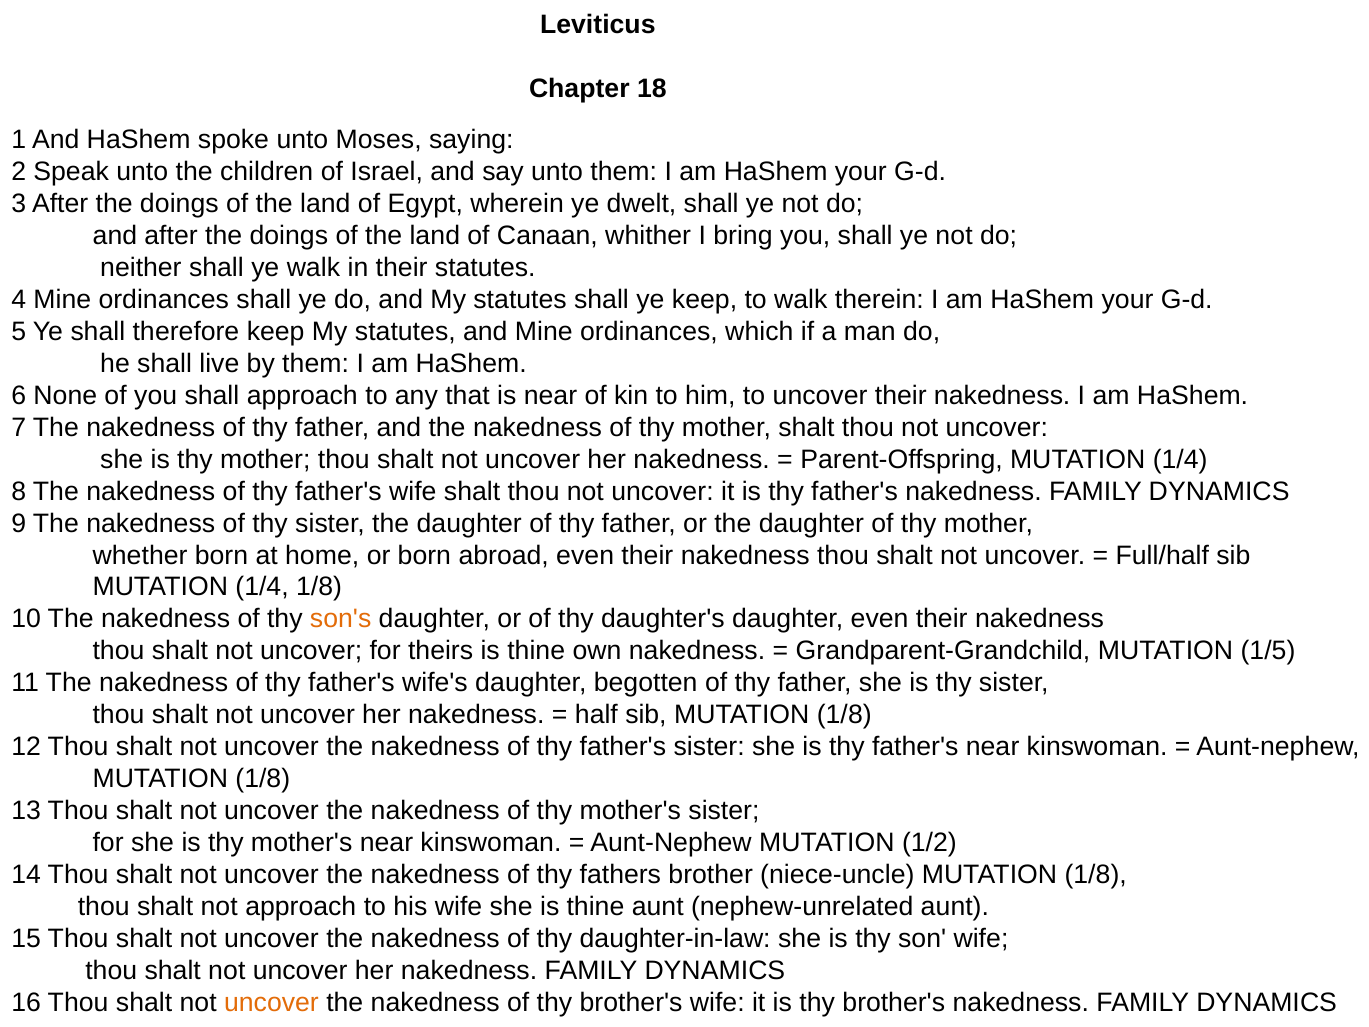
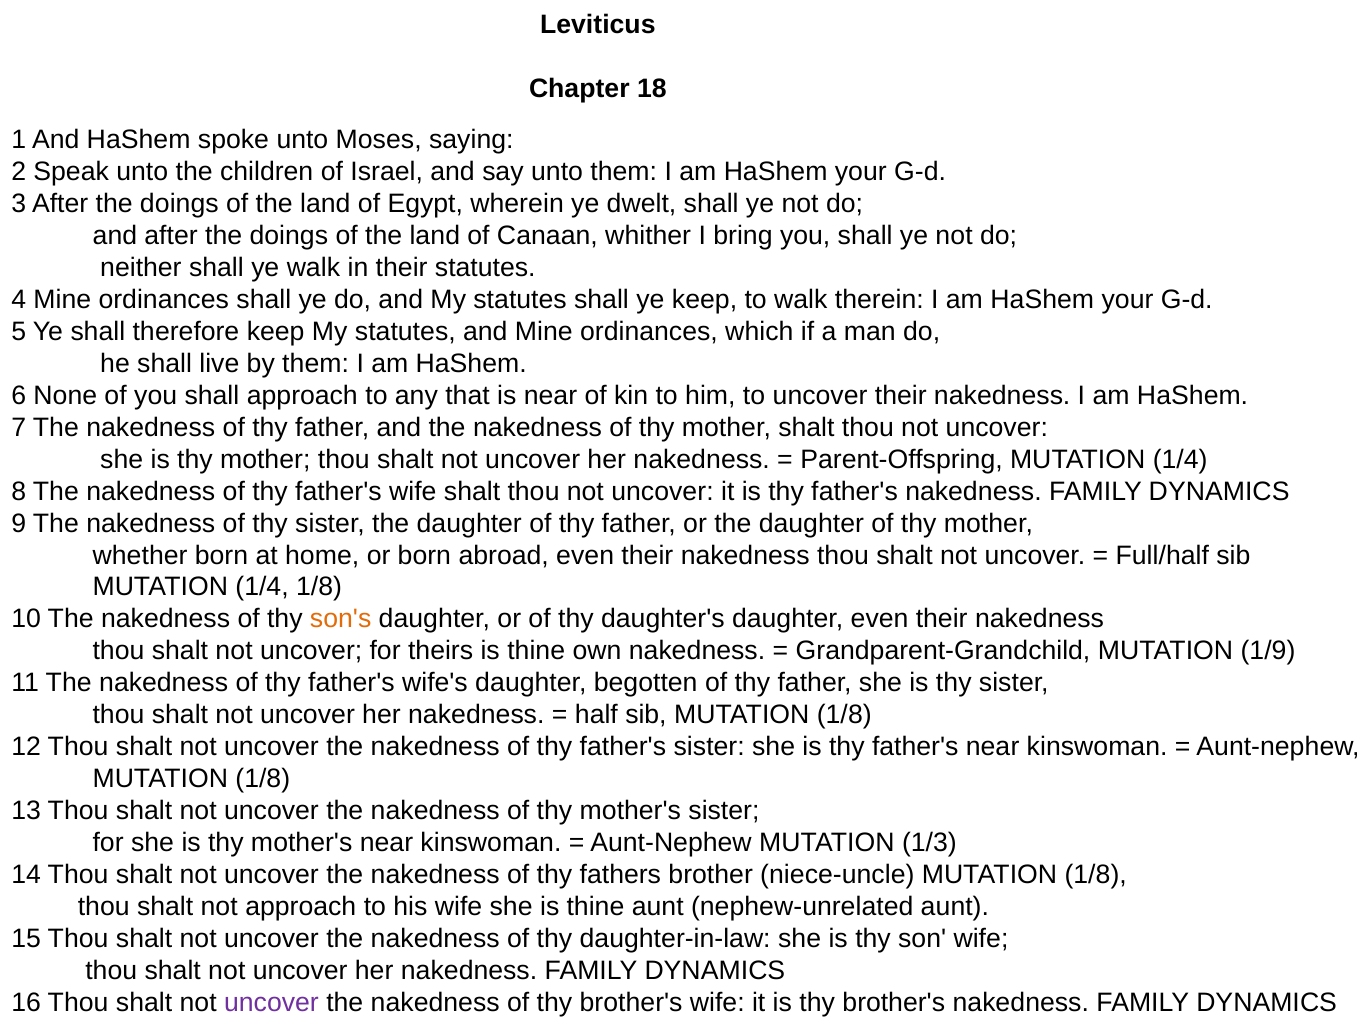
1/5: 1/5 -> 1/9 (1268, 651)
1/2: 1/2 -> 1/3 (929, 843)
uncover colour: orange -> purple (271, 1003)
